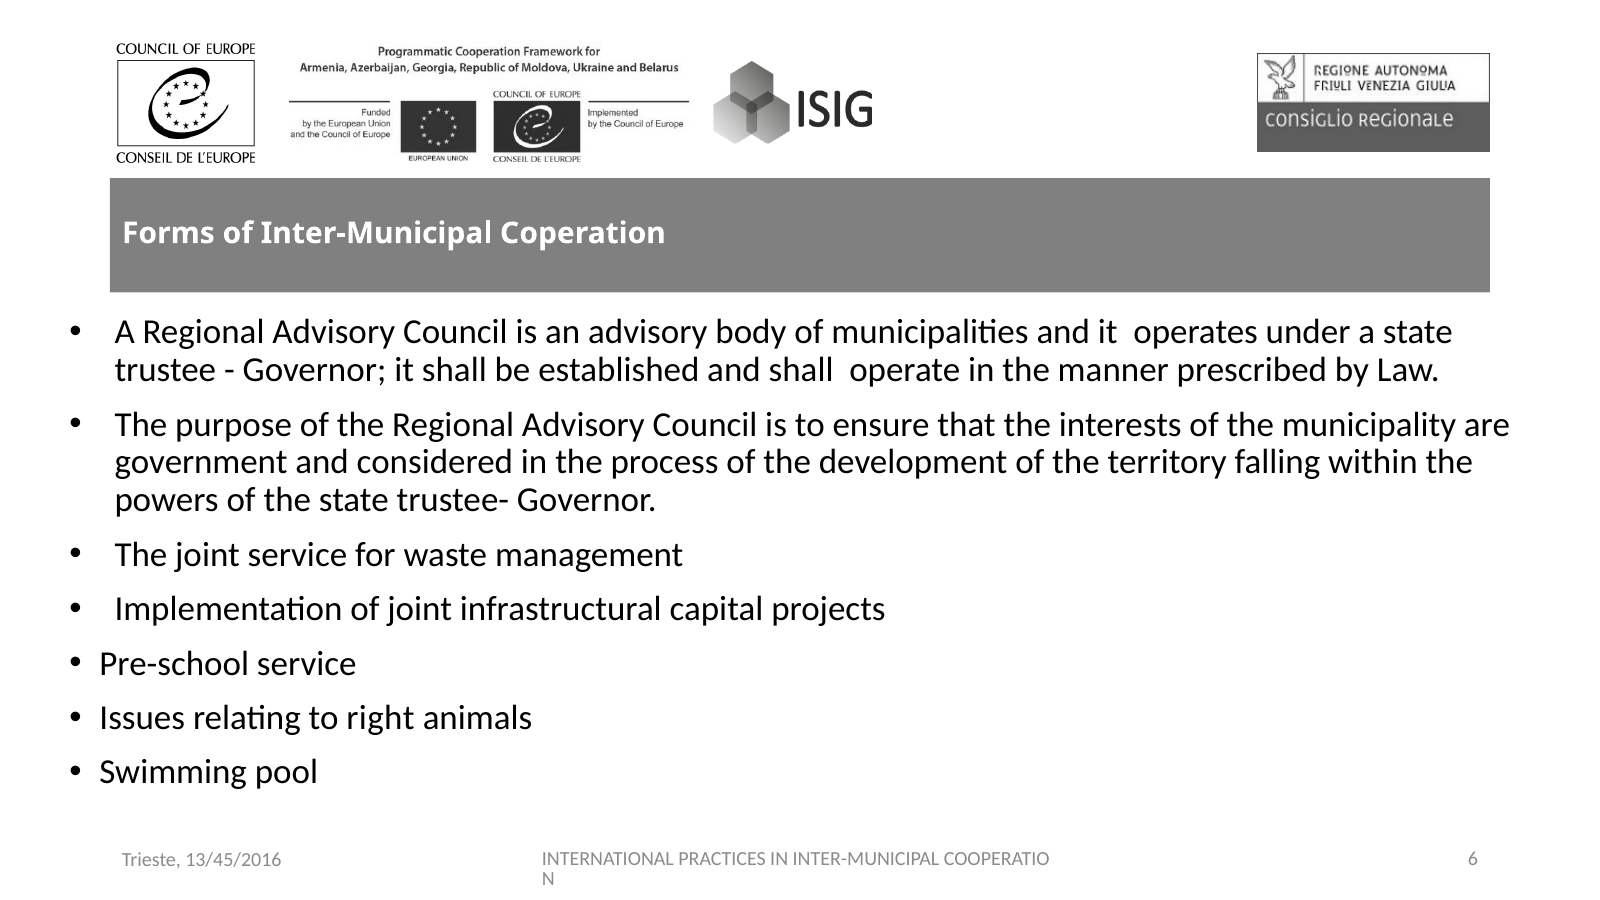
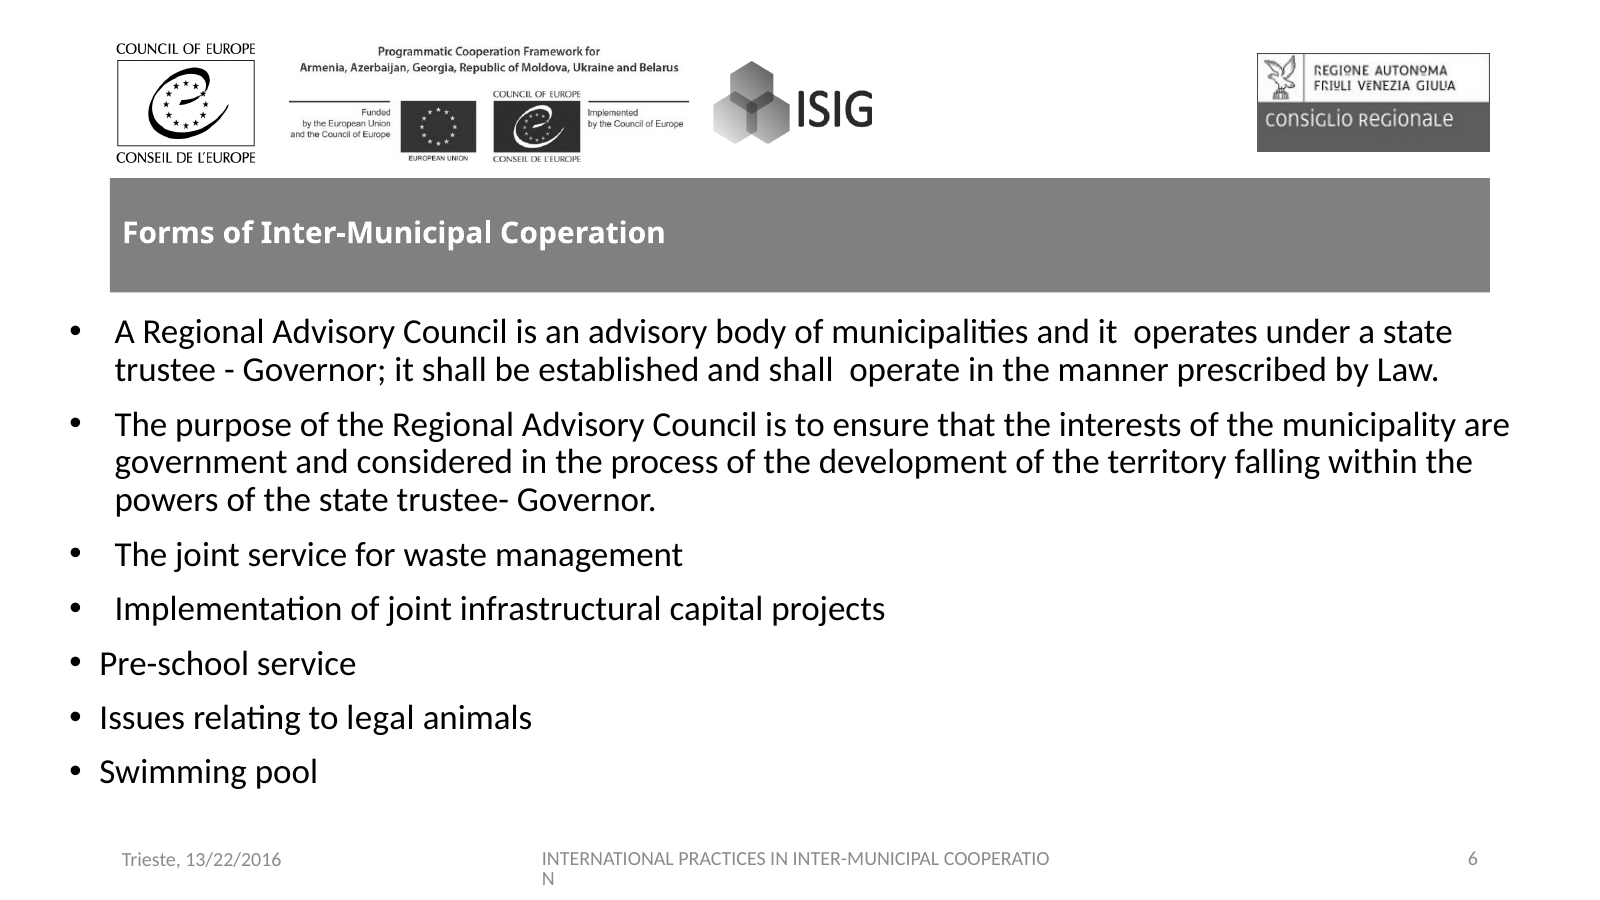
right: right -> legal (381, 718)
13/45/2016: 13/45/2016 -> 13/22/2016 (233, 859)
